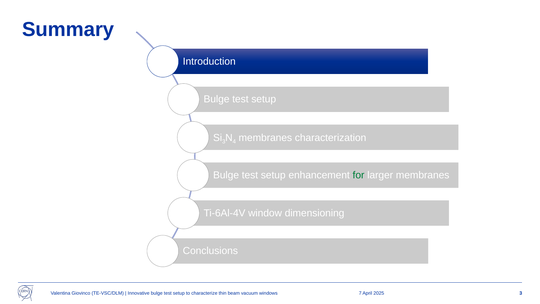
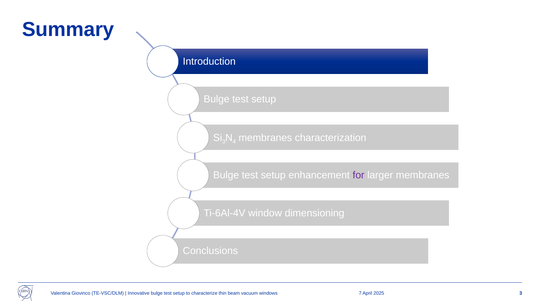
for colour: green -> purple (359, 175)
